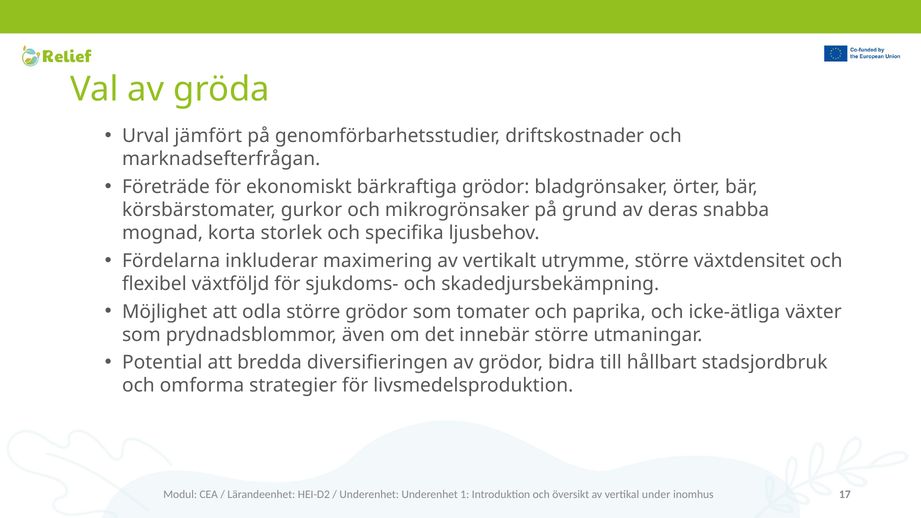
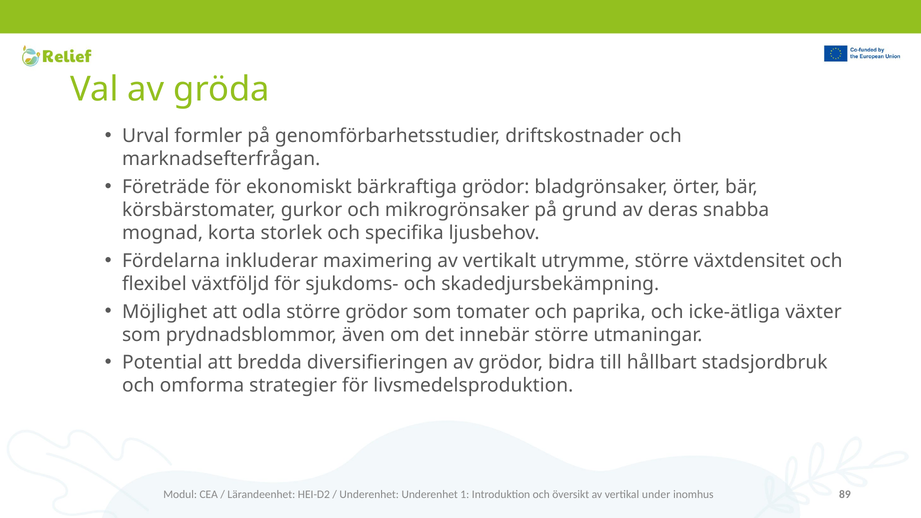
jämfört: jämfört -> formler (208, 136)
17: 17 -> 89 (845, 495)
